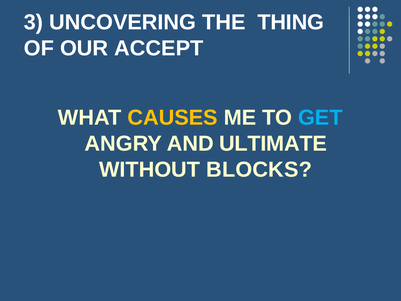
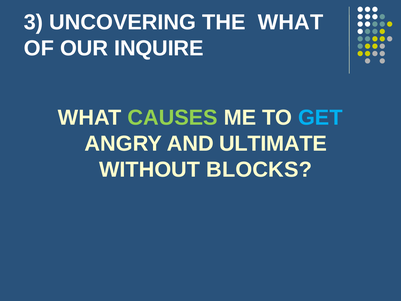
THE THING: THING -> WHAT (291, 22)
ACCEPT: ACCEPT -> INQUIRE (159, 48)
CAUSES colour: yellow -> light green (173, 118)
